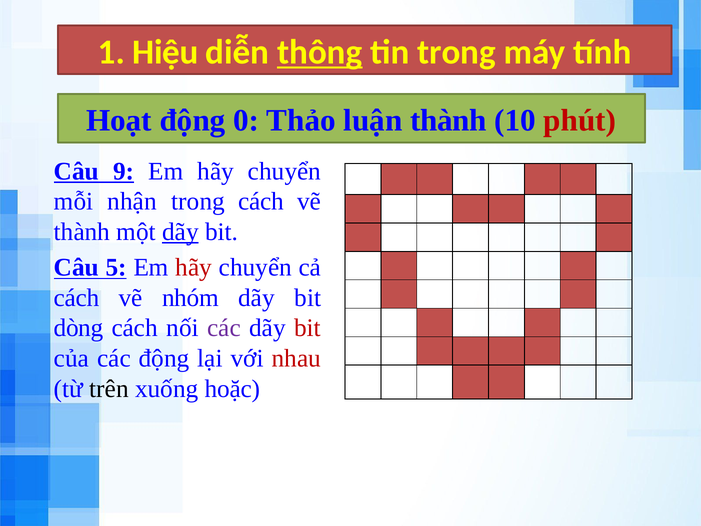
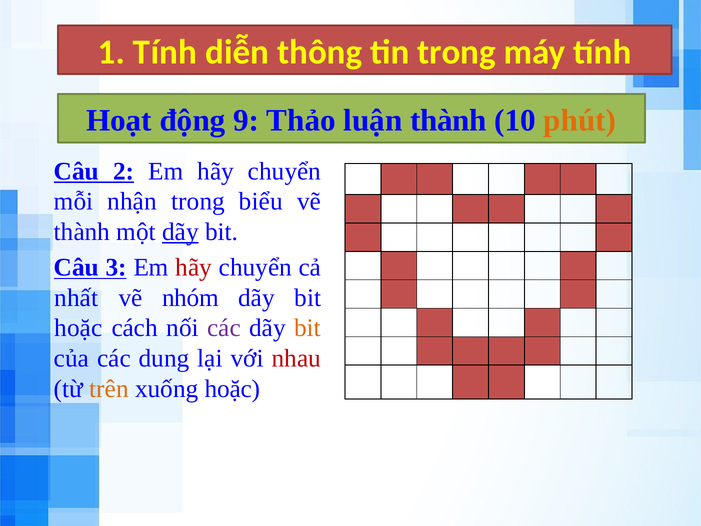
1 Hiệu: Hiệu -> Tính (165, 52)
thông underline: present -> none (320, 52)
0: 0 -> 9 (246, 120)
phút colour: red -> orange (580, 120)
9: 9 -> 2 (124, 171)
trong cách: cách -> biểu (261, 201)
5: 5 -> 3 (116, 267)
cách: cách -> nhất (76, 298)
dòng: dòng -> hoặc (78, 328)
bit colour: red -> orange (308, 328)
các động: động -> dung (164, 358)
trên colour: black -> orange (109, 389)
